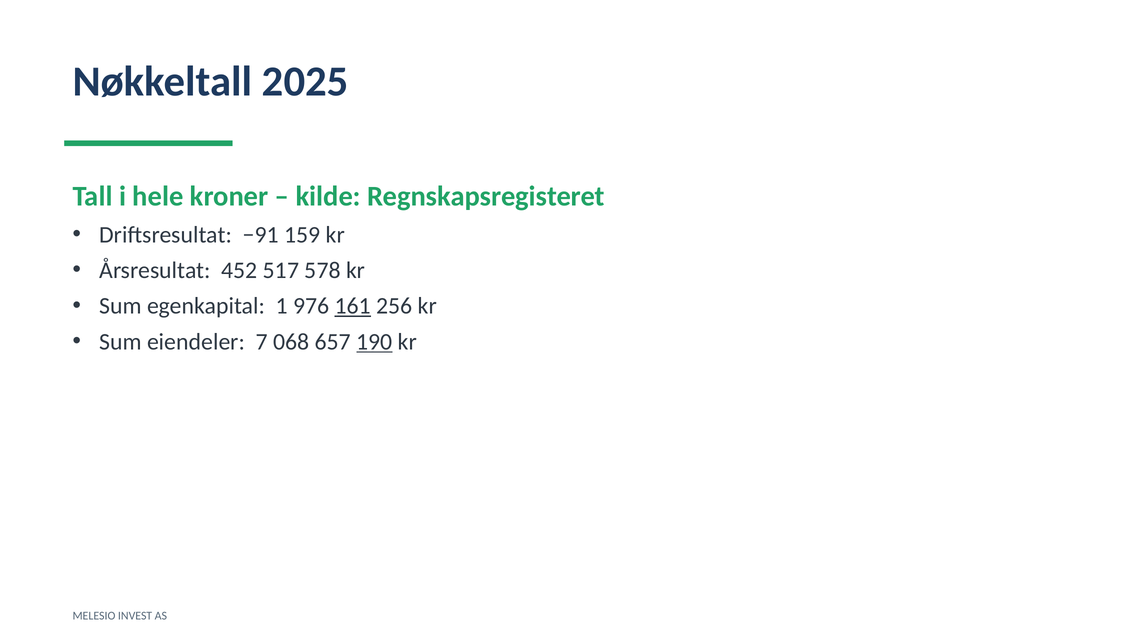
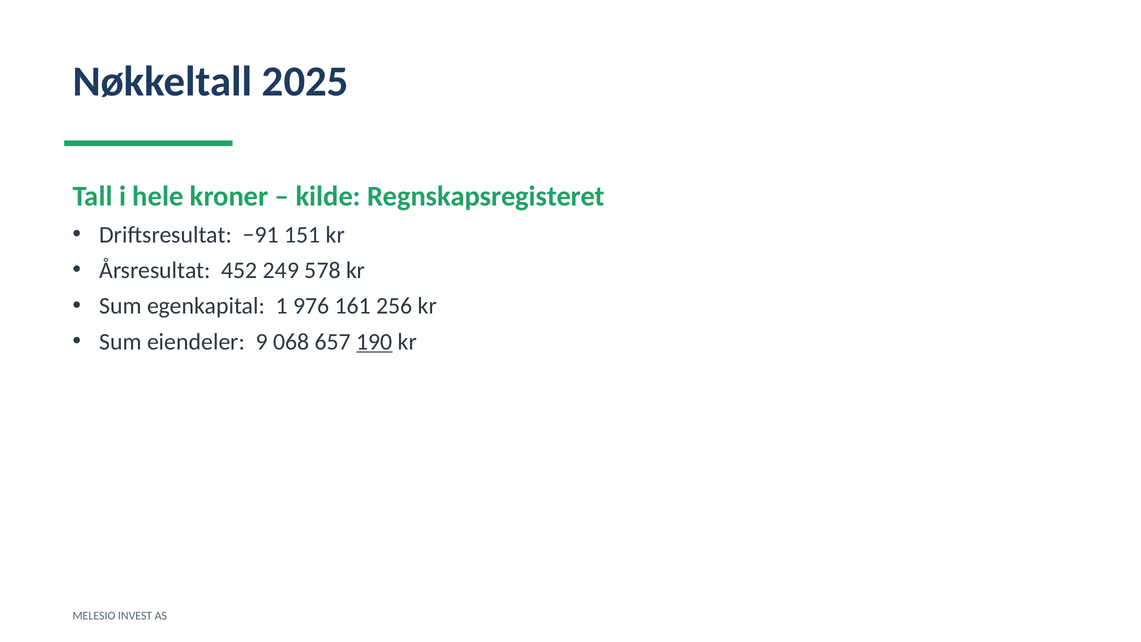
159: 159 -> 151 (302, 235)
517: 517 -> 249 (281, 270)
161 underline: present -> none (353, 306)
7: 7 -> 9 (262, 342)
